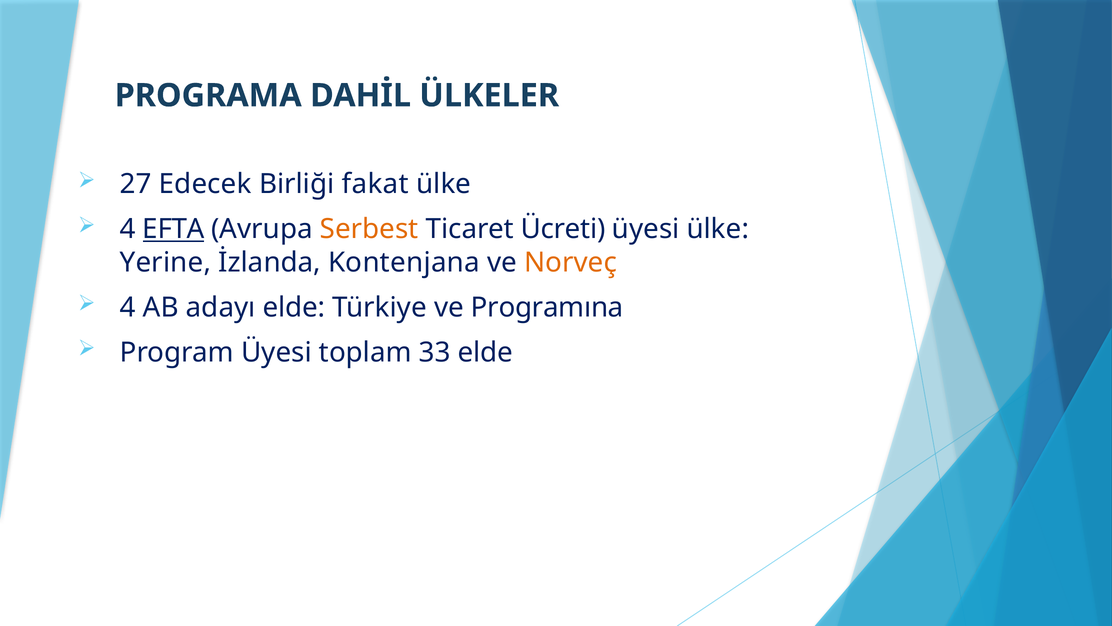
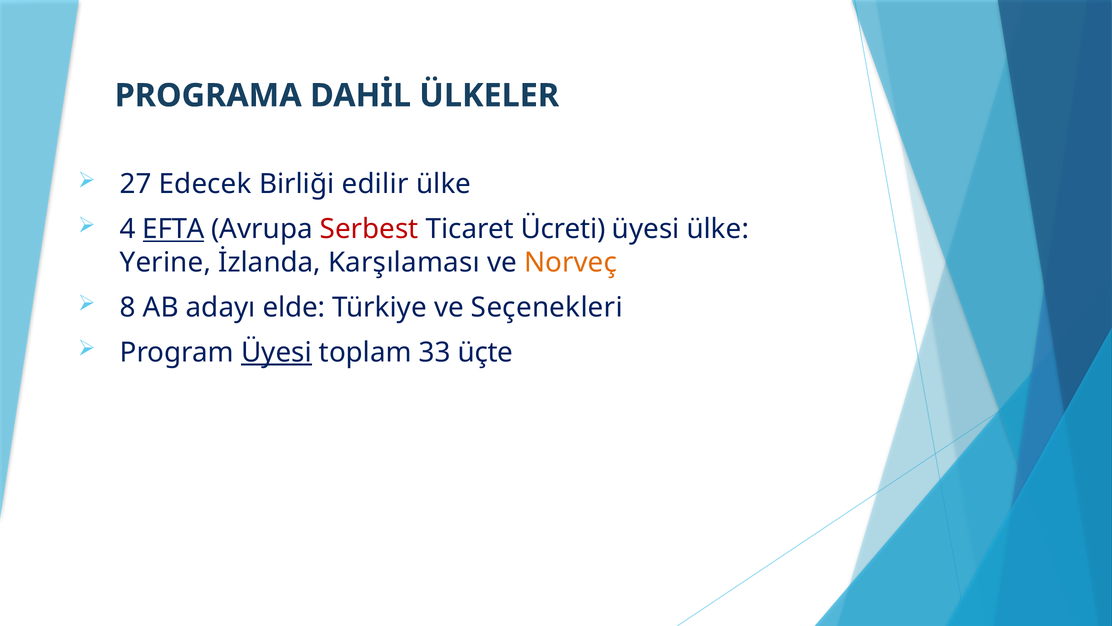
fakat: fakat -> edilir (375, 184)
Serbest colour: orange -> red (369, 229)
Kontenjana: Kontenjana -> Karşılaması (404, 262)
4: 4 -> 8 (128, 307)
Programına: Programına -> Seçenekleri (547, 307)
Üyesi underline: none -> present (276, 352)
33 elde: elde -> üçte (485, 352)
